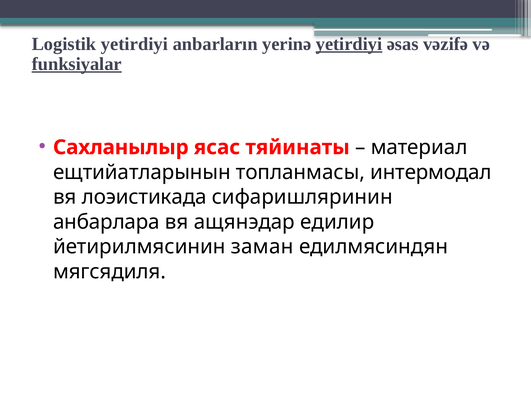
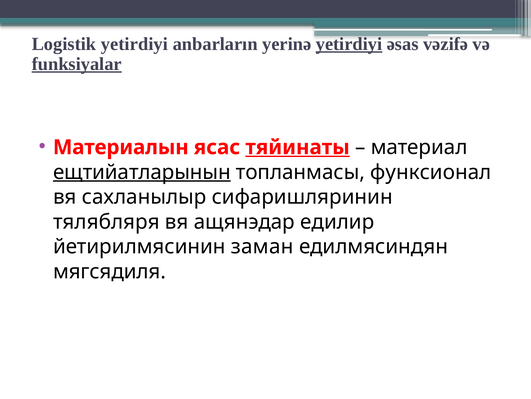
Сахланылыр: Сахланылыр -> Материалын (121, 147)
тяйинаты underline: none -> present (298, 147)
ещтийатларынын underline: none -> present (142, 172)
интермодал: интермодал -> функсионал (431, 172)
лоэистикада: лоэистикада -> сахланылыр (144, 197)
анбарлара: анбарлара -> тялябляря (106, 221)
